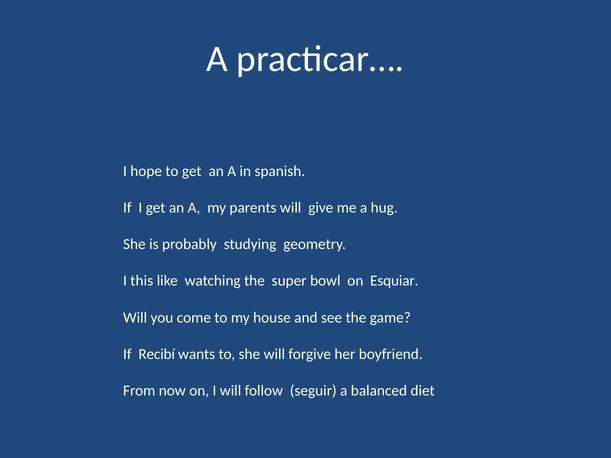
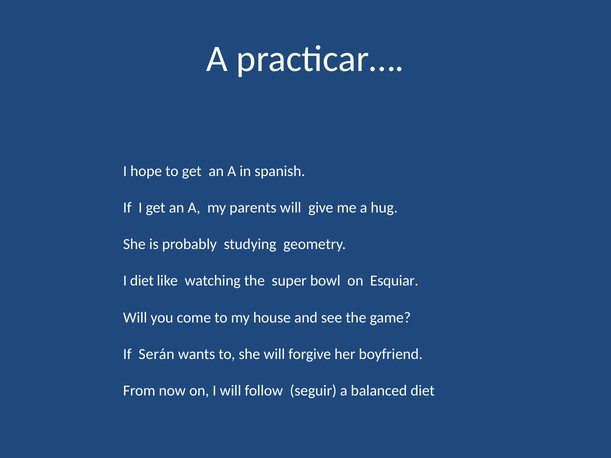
I this: this -> diet (142, 281)
Recibí: Recibí -> Serán (157, 354)
